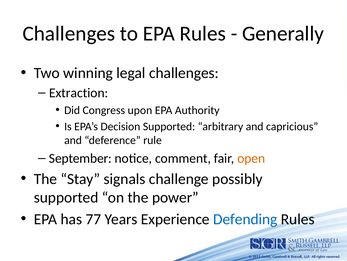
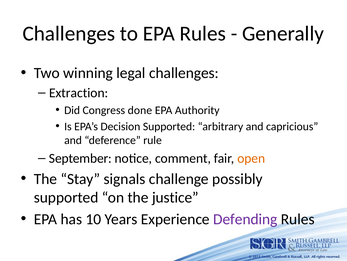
upon: upon -> done (140, 110)
power: power -> justice (175, 197)
77: 77 -> 10 (93, 219)
Defending colour: blue -> purple (245, 219)
